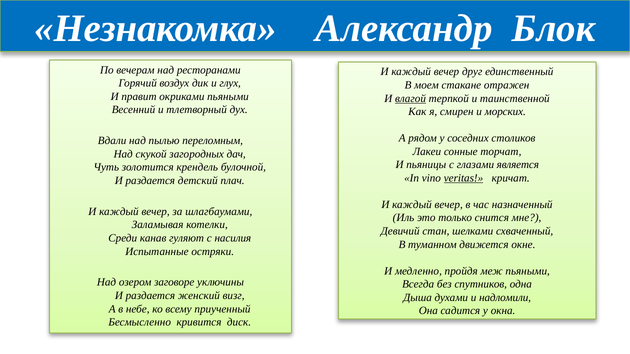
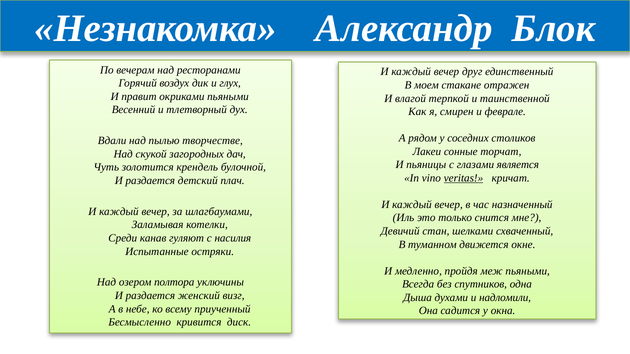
влагой underline: present -> none (411, 99)
морских: морских -> феврале (505, 112)
переломным: переломным -> творчестве (213, 141)
заговоре: заговоре -> полтора (174, 283)
